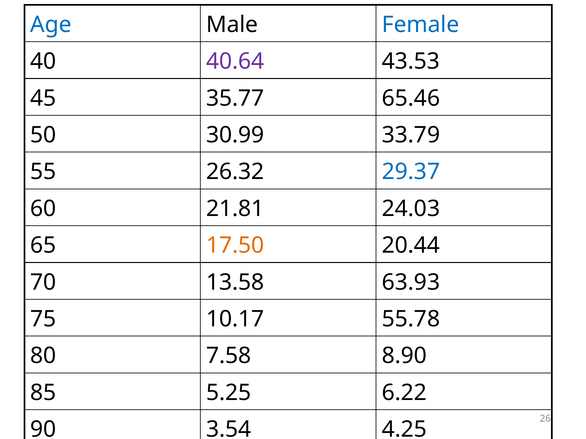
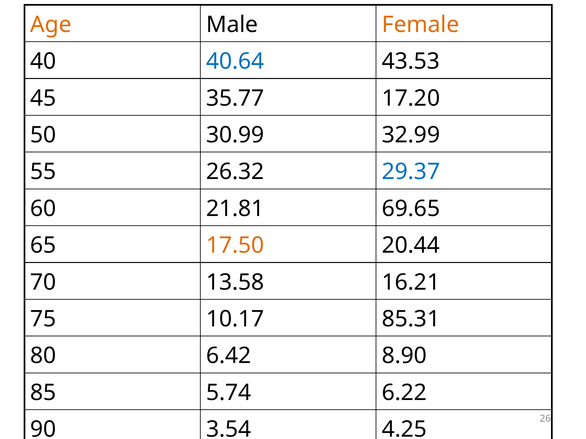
Age colour: blue -> orange (51, 25)
Female colour: blue -> orange (421, 25)
40.64 colour: purple -> blue (235, 61)
65.46: 65.46 -> 17.20 (411, 98)
33.79: 33.79 -> 32.99 (411, 135)
24.03: 24.03 -> 69.65 (411, 209)
63.93: 63.93 -> 16.21 (411, 283)
55.78: 55.78 -> 85.31 (411, 319)
7.58: 7.58 -> 6.42 (229, 356)
5.25: 5.25 -> 5.74 (229, 393)
